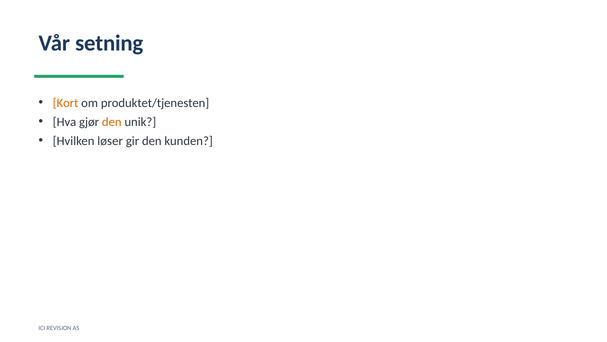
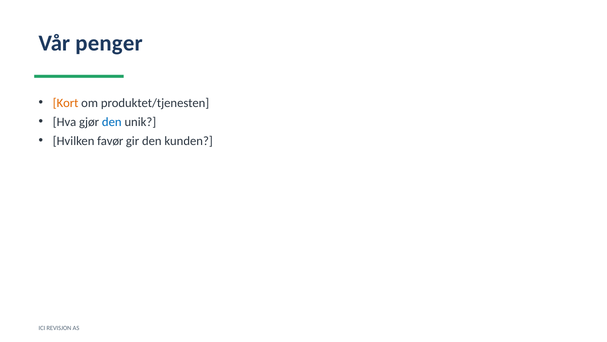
setning: setning -> penger (109, 43)
den colour: orange -> blue (112, 122)
løser: løser -> favør (110, 141)
